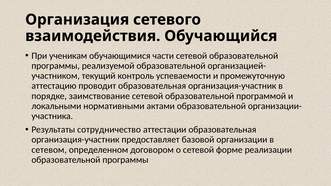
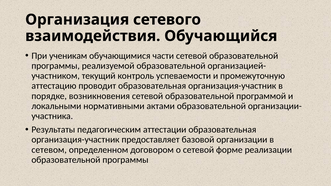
заимствование: заимствование -> возникновения (99, 96)
сотрудничество: сотрудничество -> педагогическим (109, 130)
